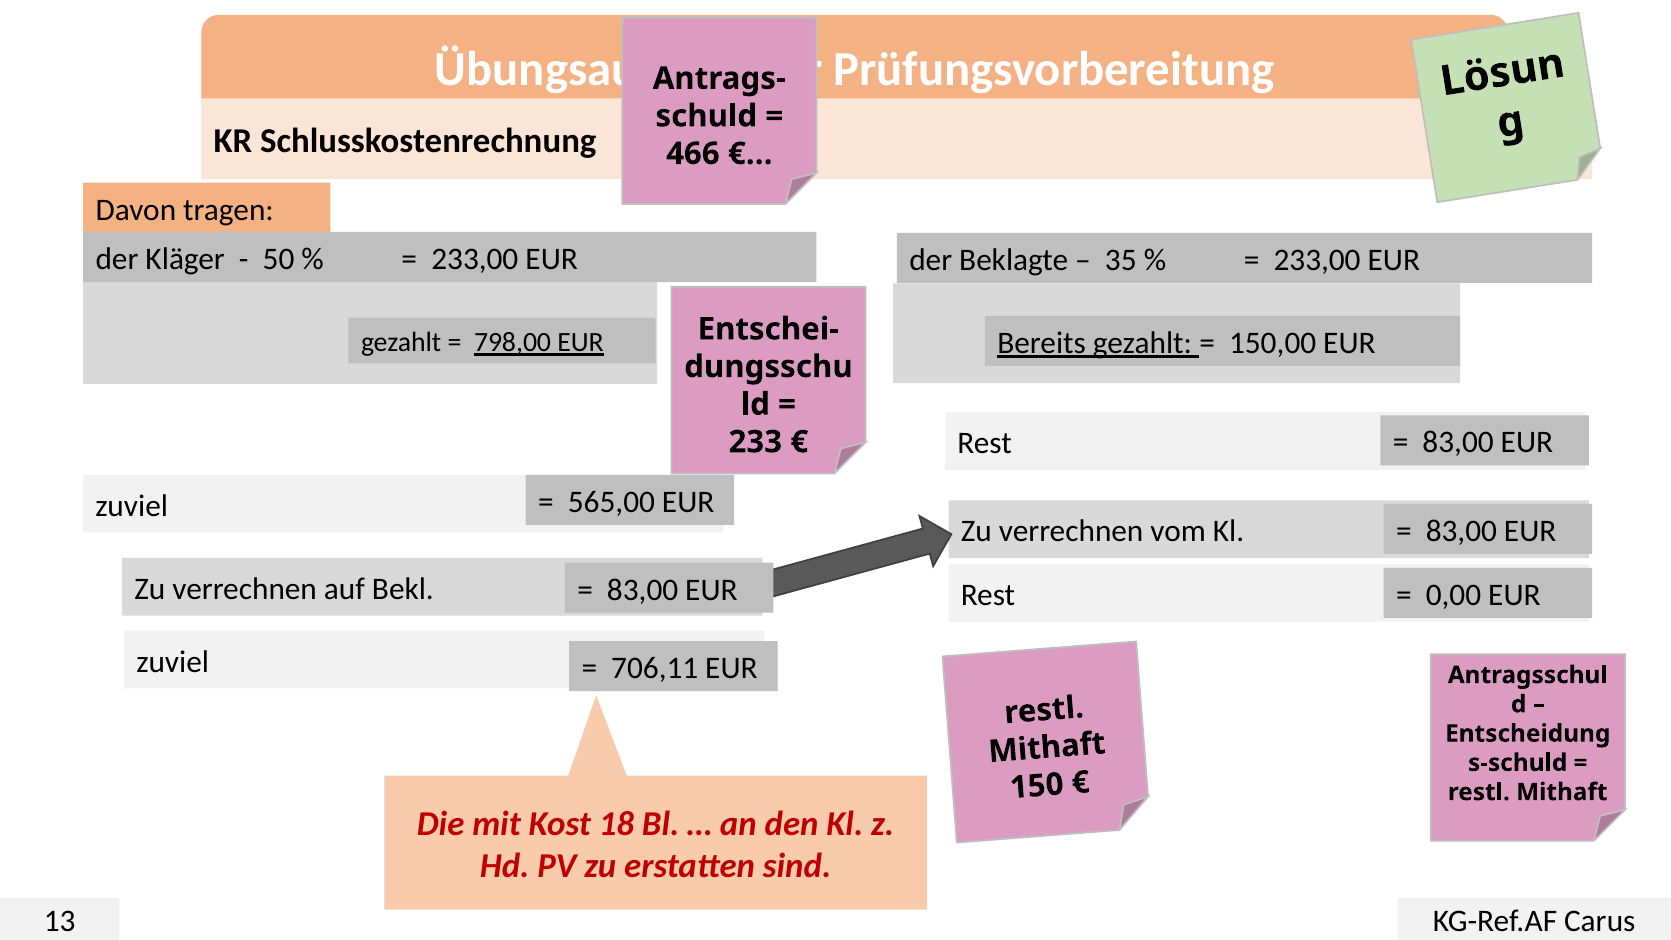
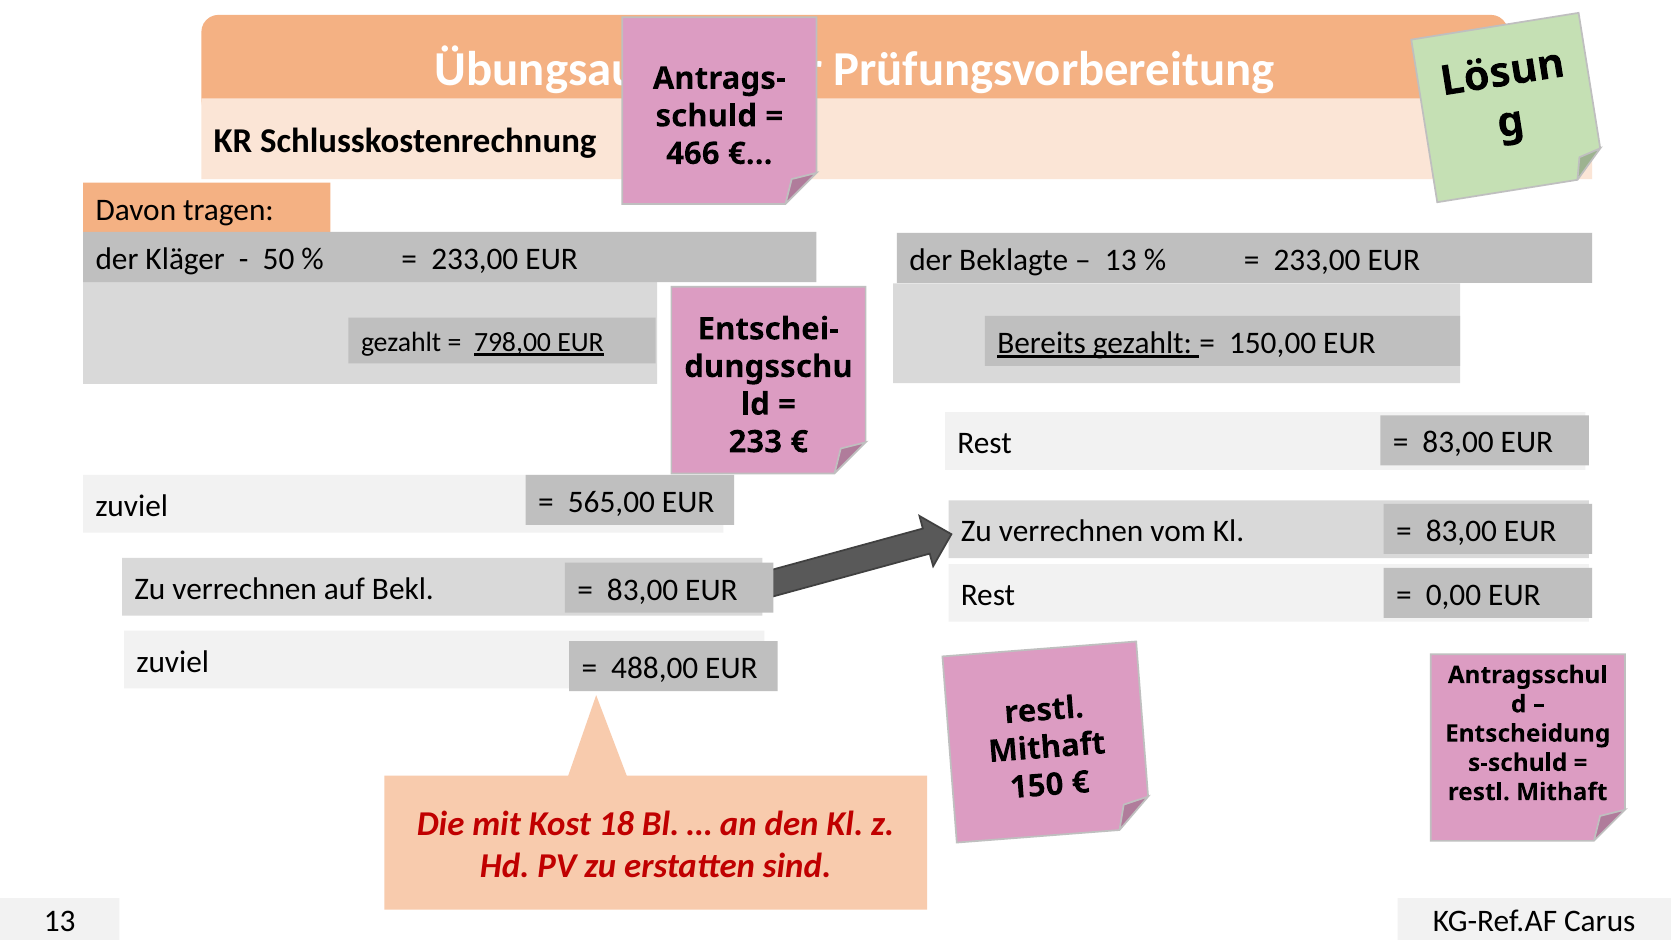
35: 35 -> 13 (1121, 260)
706,11: 706,11 -> 488,00 (655, 668)
